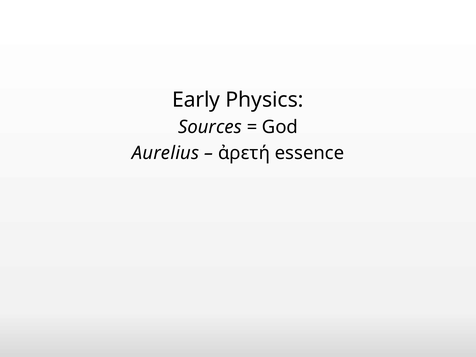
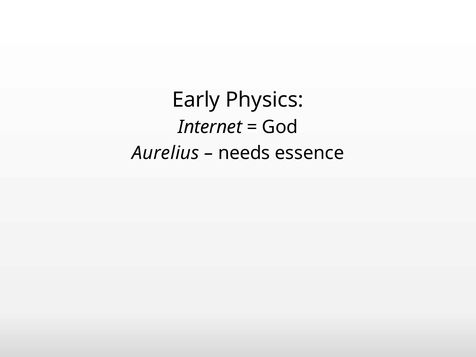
Sources: Sources -> Internet (210, 127)
ἀρετή: ἀρετή -> needs (244, 153)
